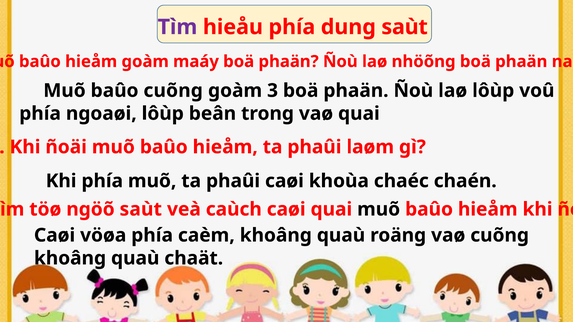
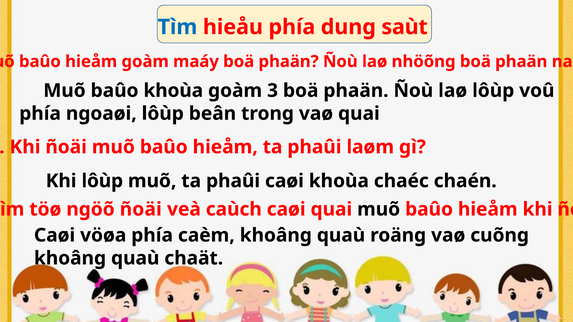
Tìm colour: purple -> blue (177, 27)
baûo cuõng: cuõng -> khoùa (173, 91)
Khi phía: phía -> lôùp (102, 181)
ngöõ saùt: saùt -> ñoäi (141, 209)
